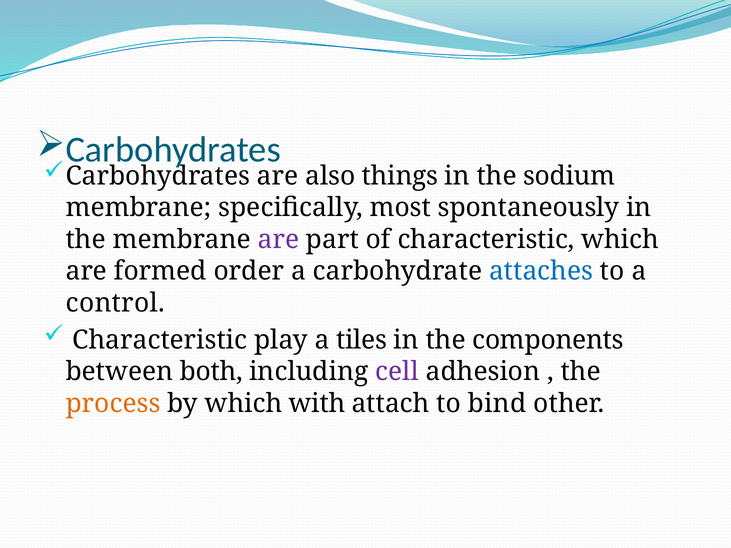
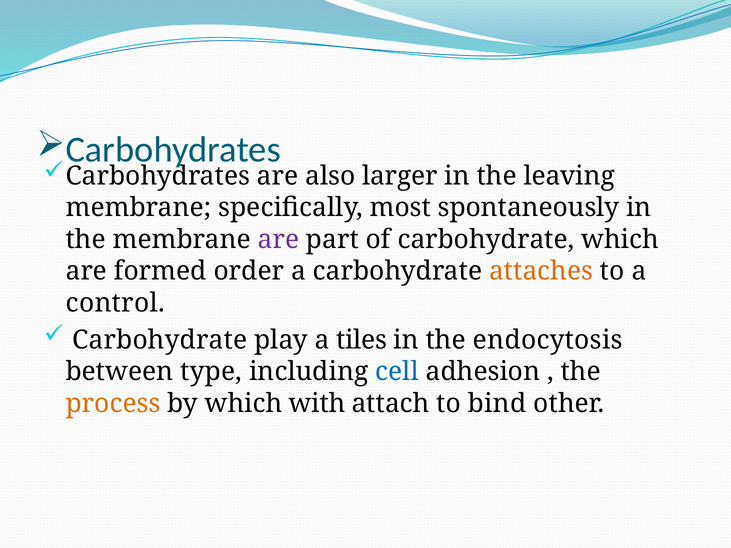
things: things -> larger (400, 176)
sodium: sodium -> leaving (569, 176)
of characteristic: characteristic -> carbohydrate (486, 240)
attaches colour: blue -> orange (541, 271)
Characteristic: Characteristic -> Carbohydrate (160, 340)
components: components -> endocytosis (548, 340)
both: both -> type (211, 372)
cell colour: purple -> blue (397, 372)
